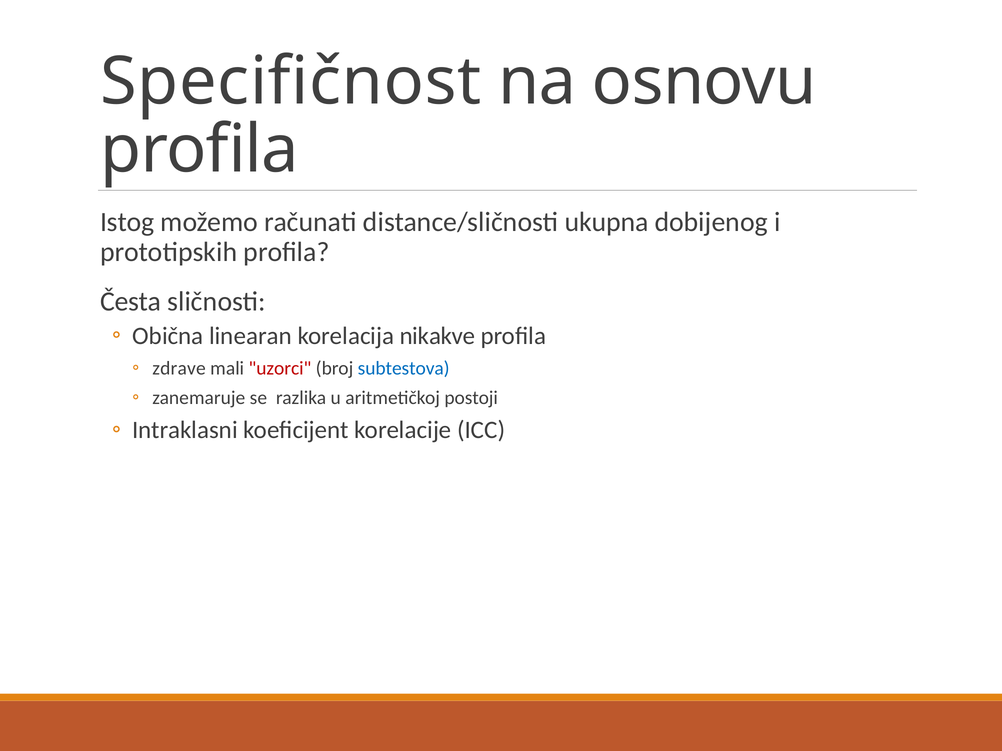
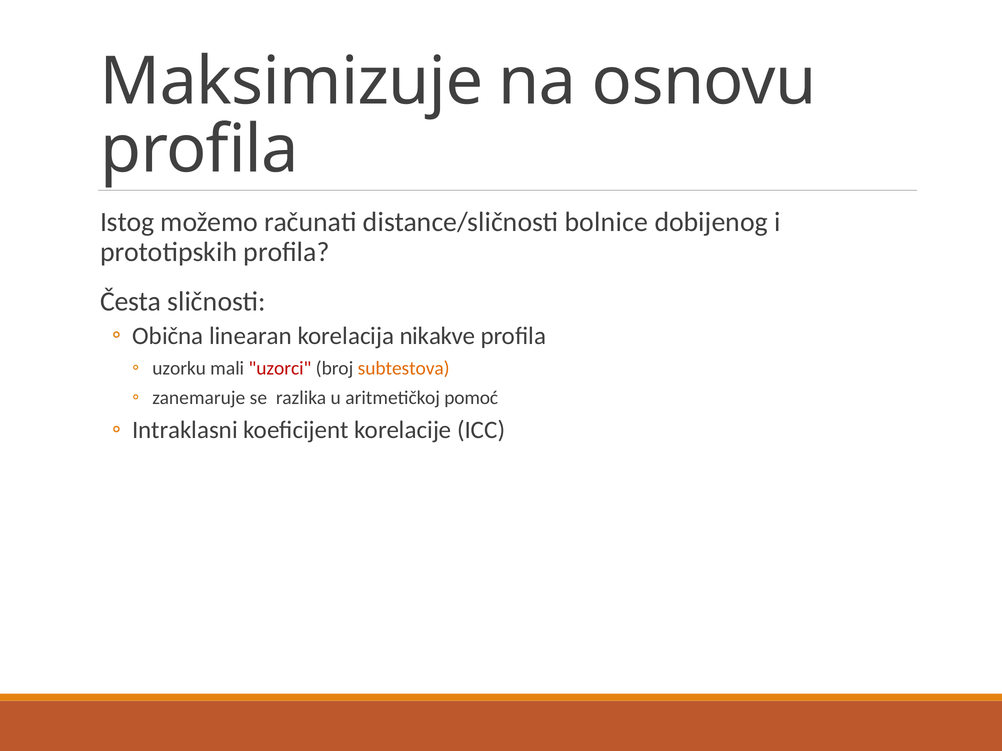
Specifičnost: Specifičnost -> Maksimizuje (291, 82)
ukupna: ukupna -> bolnice (606, 222)
zdrave: zdrave -> uzorku (179, 369)
subtestova colour: blue -> orange (404, 369)
postoji: postoji -> pomoć (471, 398)
